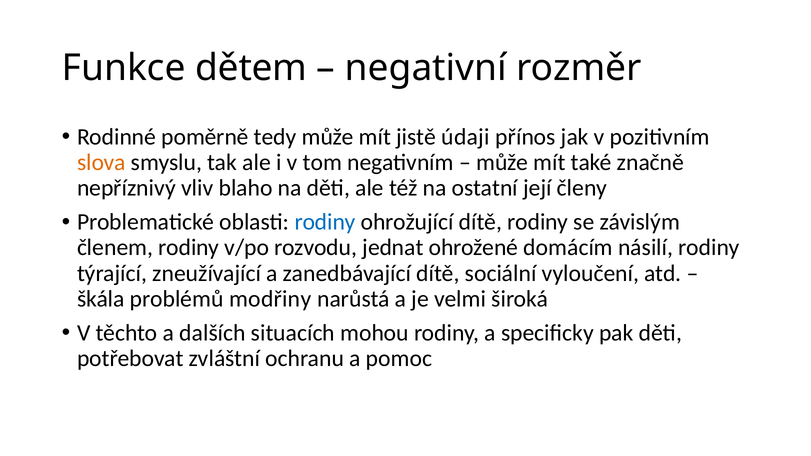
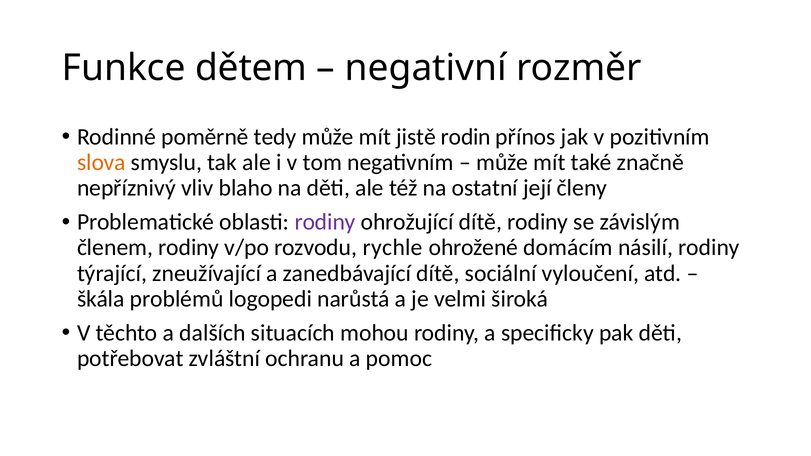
údaji: údaji -> rodin (466, 137)
rodiny colour: blue -> purple (325, 222)
jednat: jednat -> rychle (393, 248)
modřiny: modřiny -> logopedi (270, 299)
